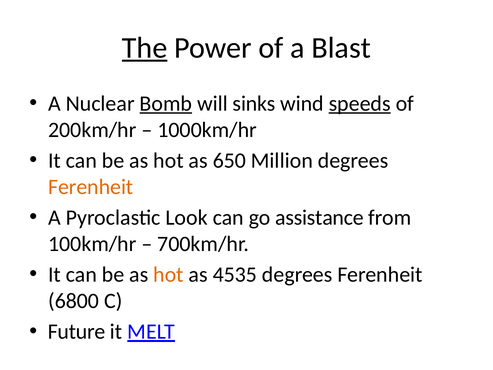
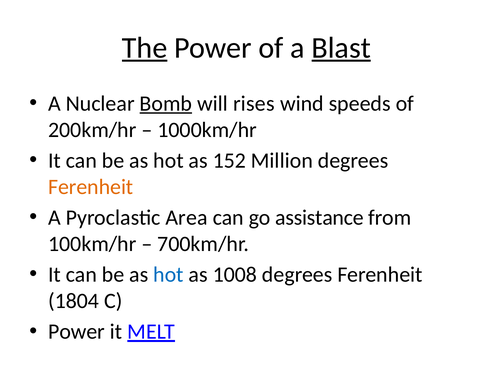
Blast underline: none -> present (341, 48)
sinks: sinks -> rises (254, 103)
speeds underline: present -> none (360, 103)
650: 650 -> 152 (229, 160)
Look: Look -> Area (187, 217)
hot colour: orange -> blue (168, 274)
4535: 4535 -> 1008 (235, 274)
6800: 6800 -> 1804 (74, 301)
Future: Future -> Power (77, 331)
